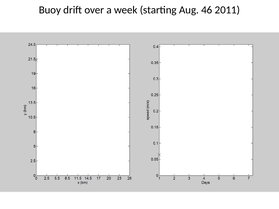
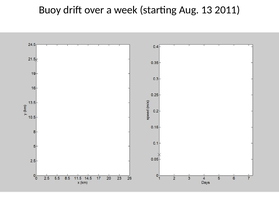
46: 46 -> 13 (207, 10)
